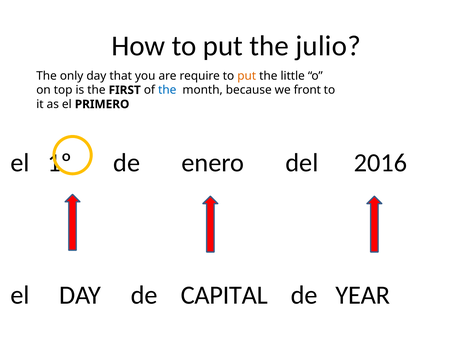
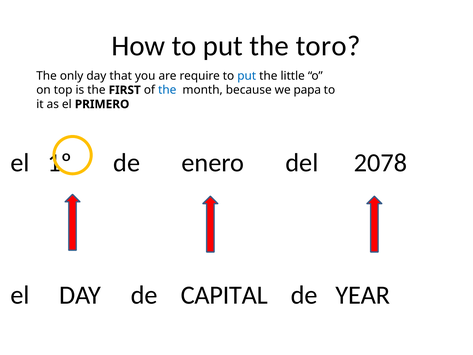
julio: julio -> toro (328, 46)
put colour: orange -> blue (247, 76)
front: front -> papa (307, 90)
2016: 2016 -> 2078 (380, 163)
